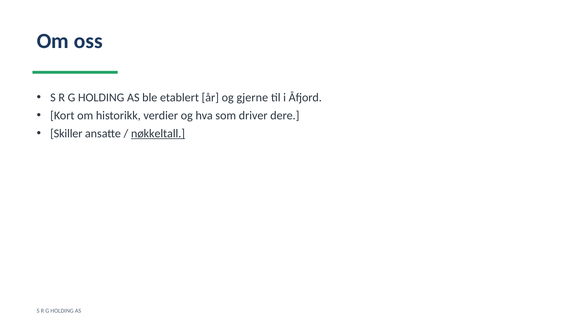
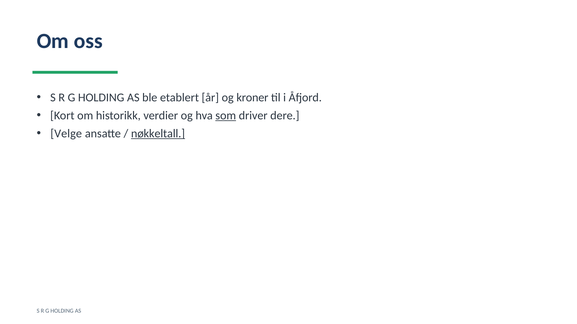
gjerne: gjerne -> kroner (252, 98)
som underline: none -> present (226, 116)
Skiller: Skiller -> Velge (66, 134)
